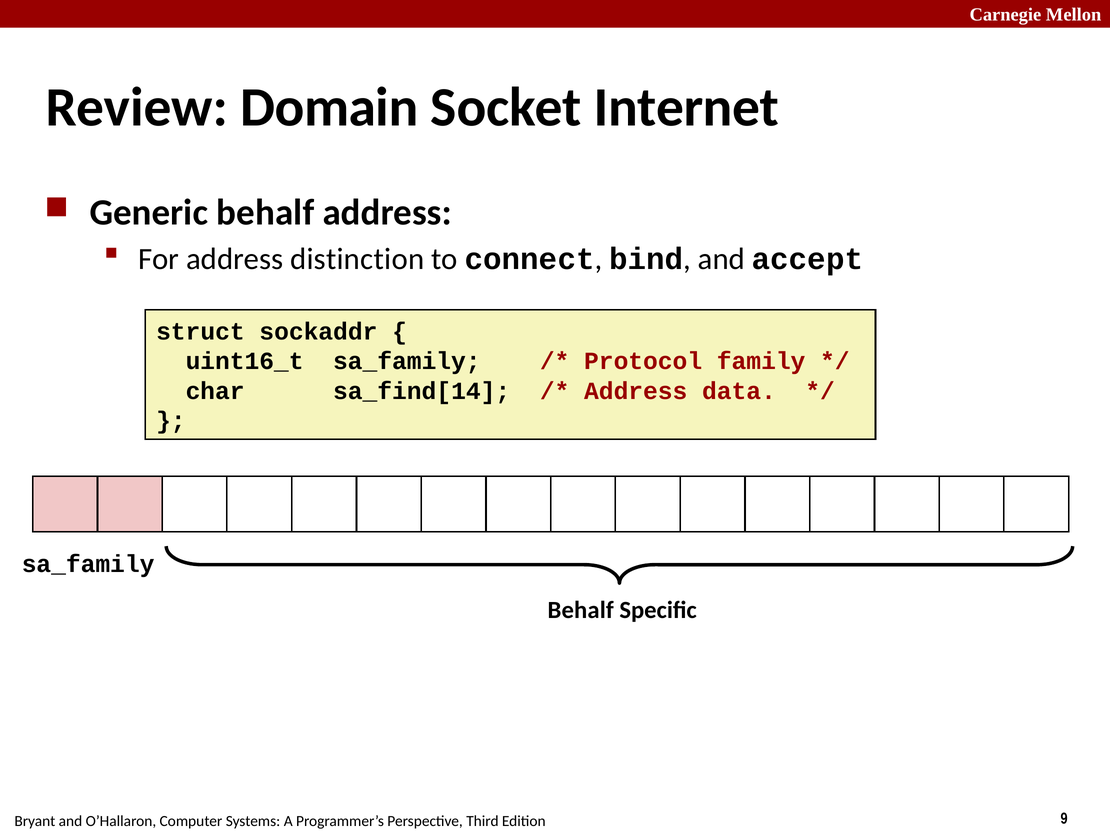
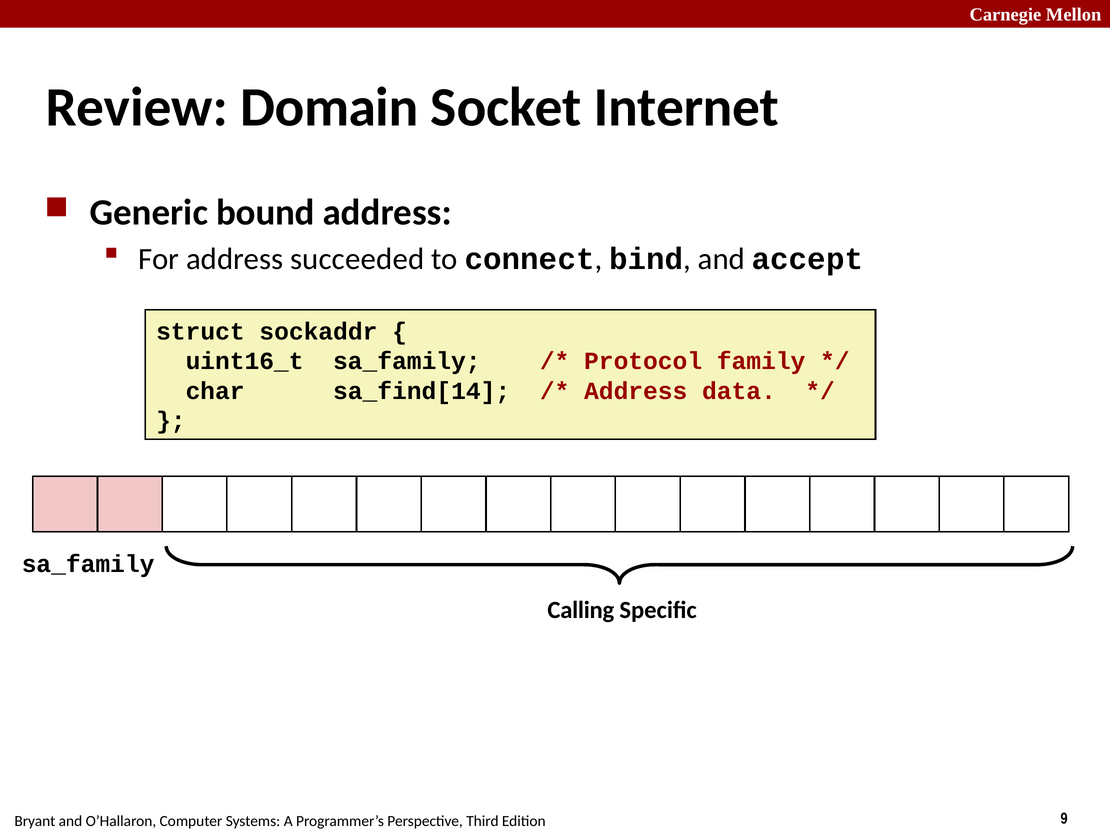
Generic behalf: behalf -> bound (266, 213)
distinction: distinction -> succeeded (357, 259)
Behalf: Behalf -> Calling (581, 610)
